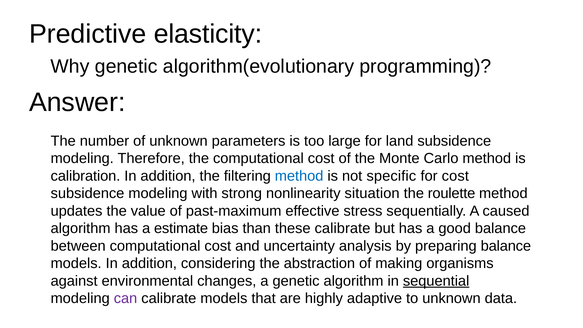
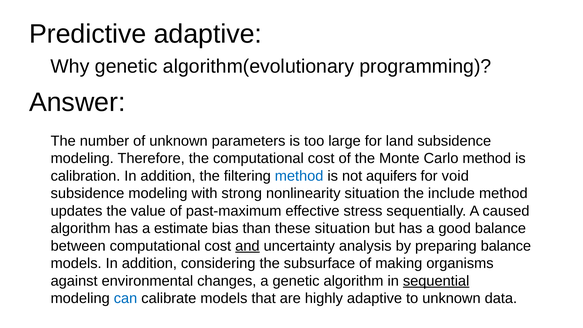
Predictive elasticity: elasticity -> adaptive (208, 34)
specific: specific -> aquifers (391, 176)
for cost: cost -> void (455, 176)
roulette: roulette -> include (451, 193)
these calibrate: calibrate -> situation (342, 228)
and underline: none -> present (247, 246)
abstraction: abstraction -> subsurface (319, 263)
can colour: purple -> blue (126, 298)
